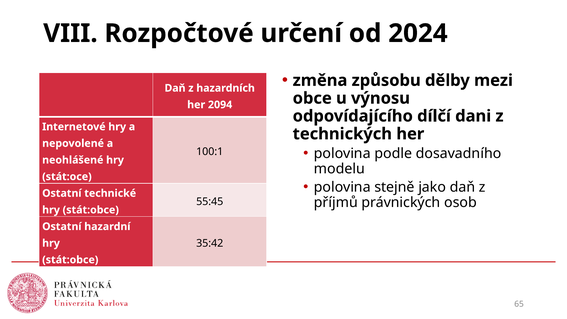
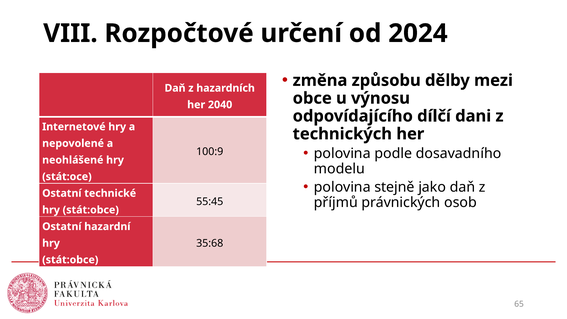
2094: 2094 -> 2040 (220, 105)
100:1: 100:1 -> 100:9 (210, 152)
35:42: 35:42 -> 35:68 (210, 243)
